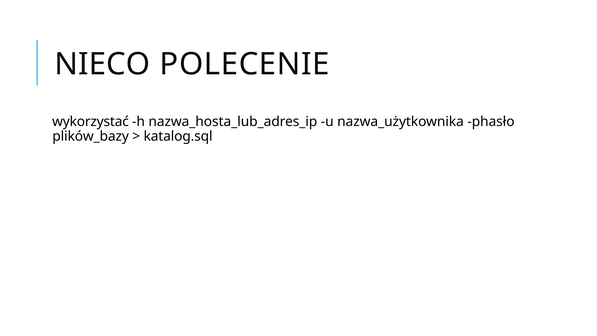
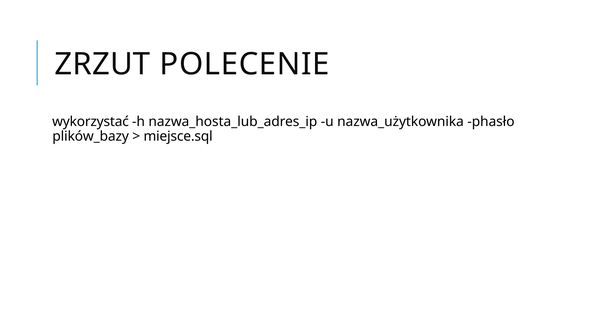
NIECO: NIECO -> ZRZUT (102, 64)
katalog.sql: katalog.sql -> miejsce.sql (178, 136)
